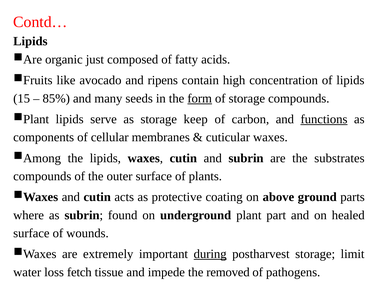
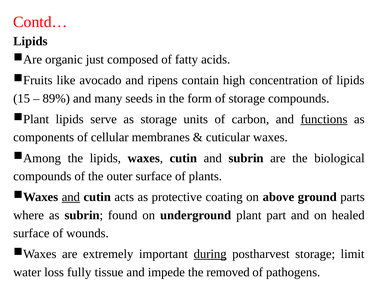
85%: 85% -> 89% (56, 99)
form underline: present -> none (200, 99)
keep: keep -> units (196, 119)
substrates: substrates -> biological (339, 158)
and underline: none -> present (71, 197)
fetch: fetch -> fully (79, 273)
